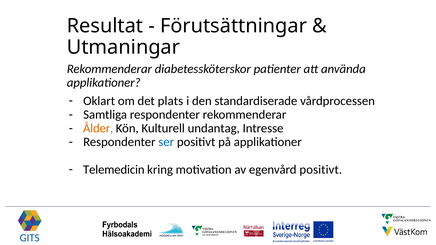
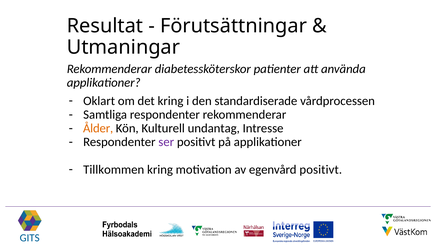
det plats: plats -> kring (171, 101)
ser colour: blue -> purple (166, 142)
Telemedicin: Telemedicin -> Tillkommen (114, 170)
